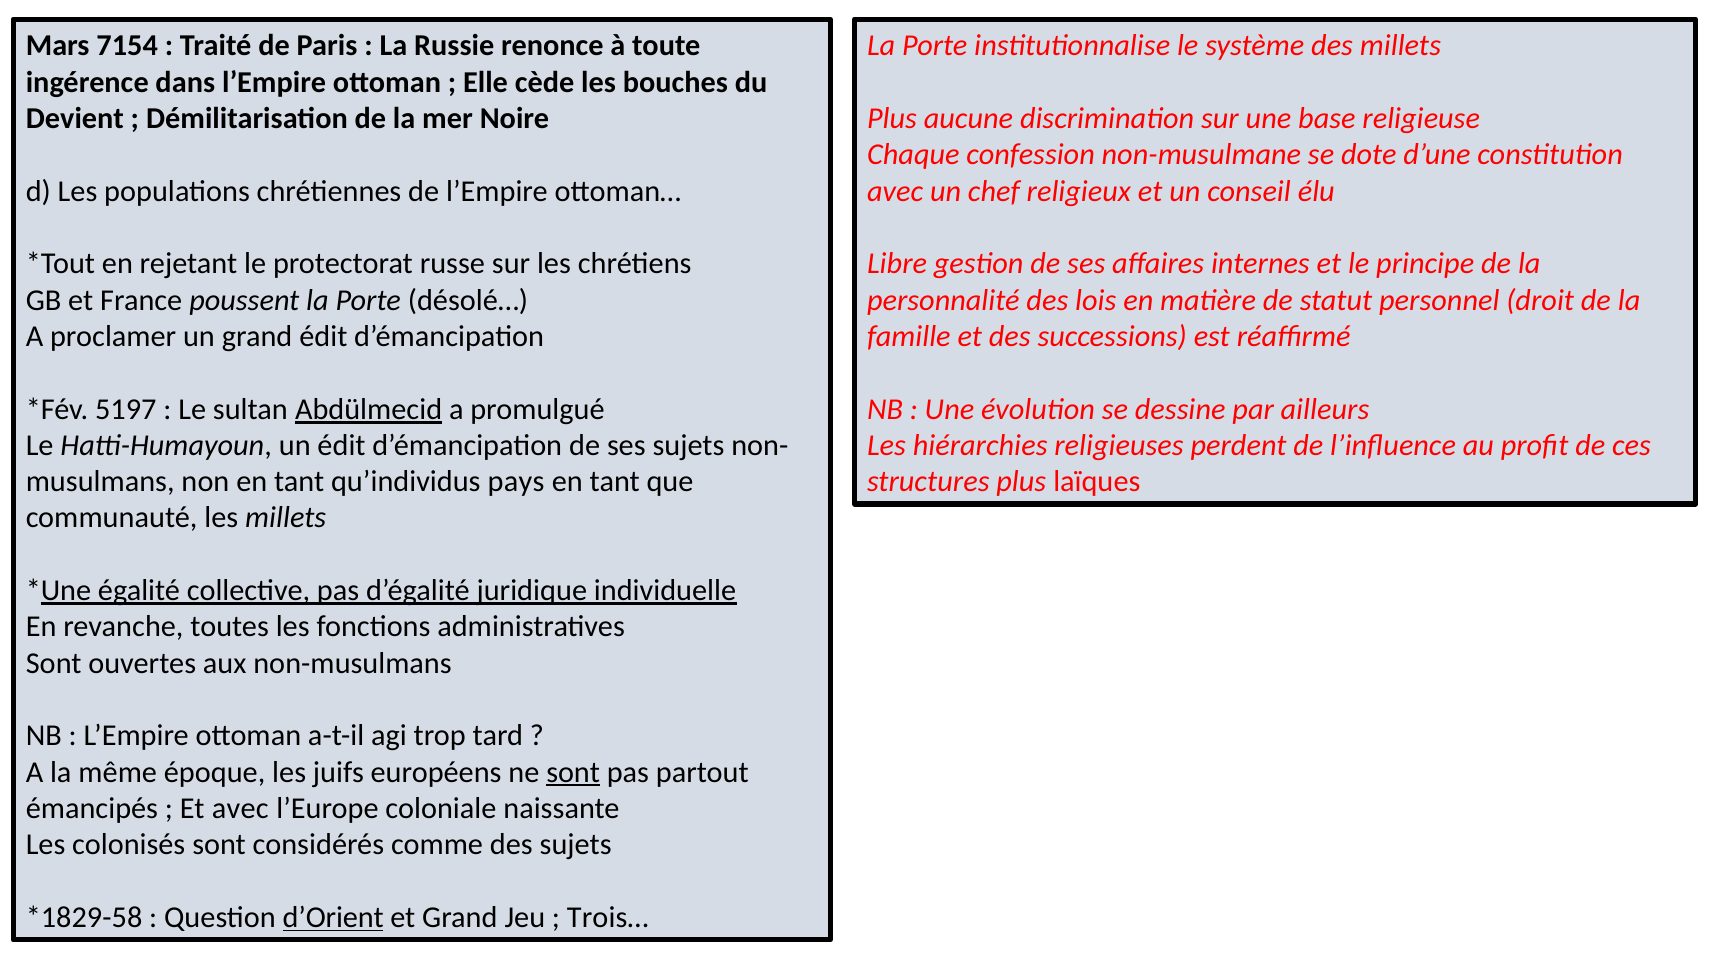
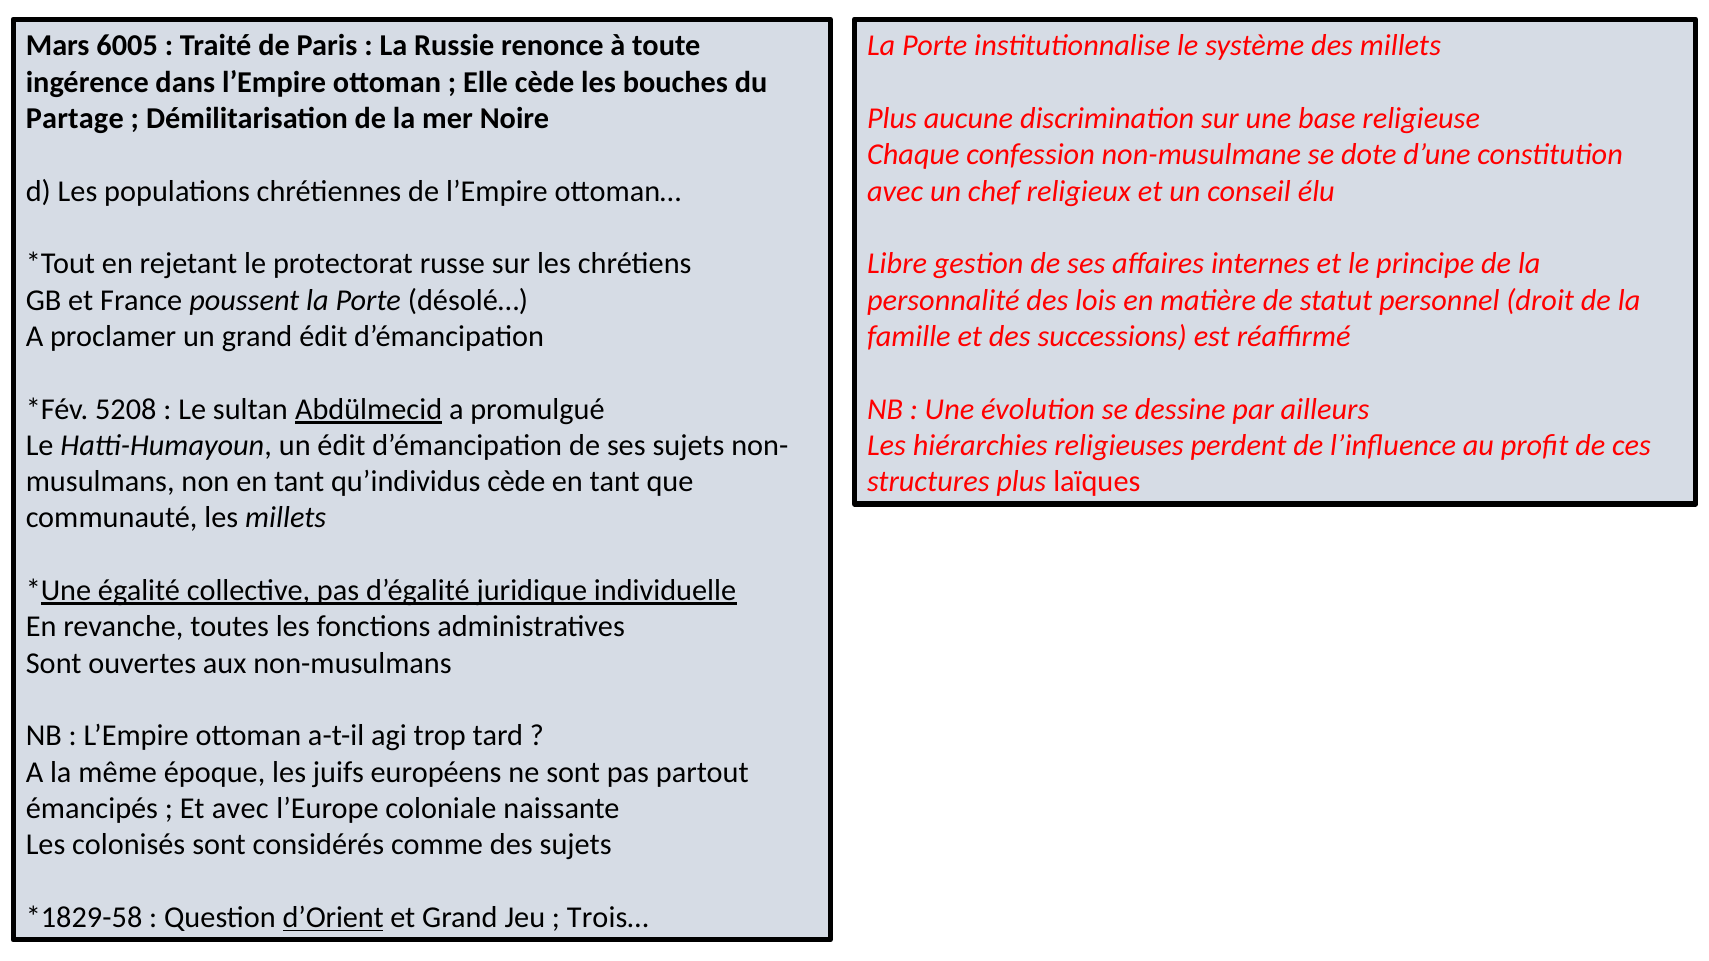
7154: 7154 -> 6005 (127, 46)
Devient: Devient -> Partage (75, 118)
5197: 5197 -> 5208 (126, 409)
qu’individus pays: pays -> cède (516, 482)
sont underline: present -> none (573, 772)
